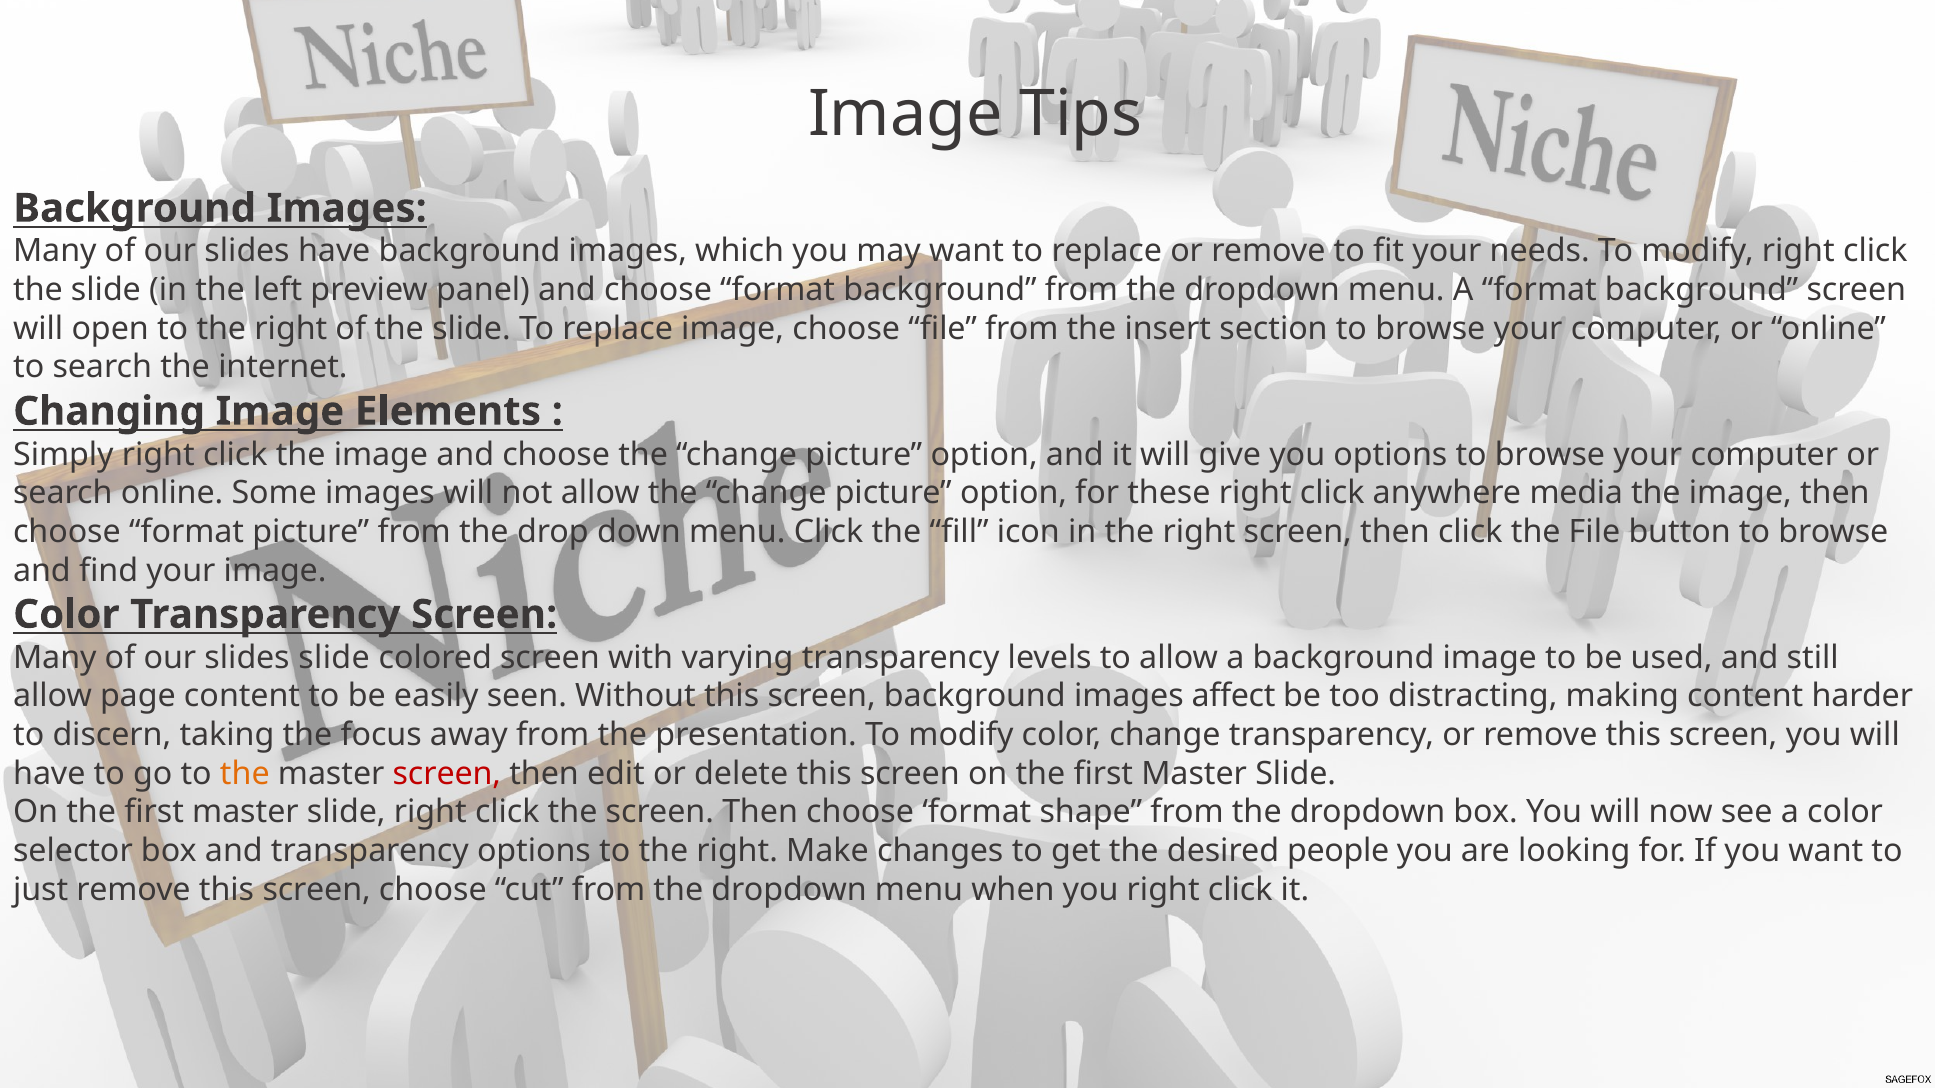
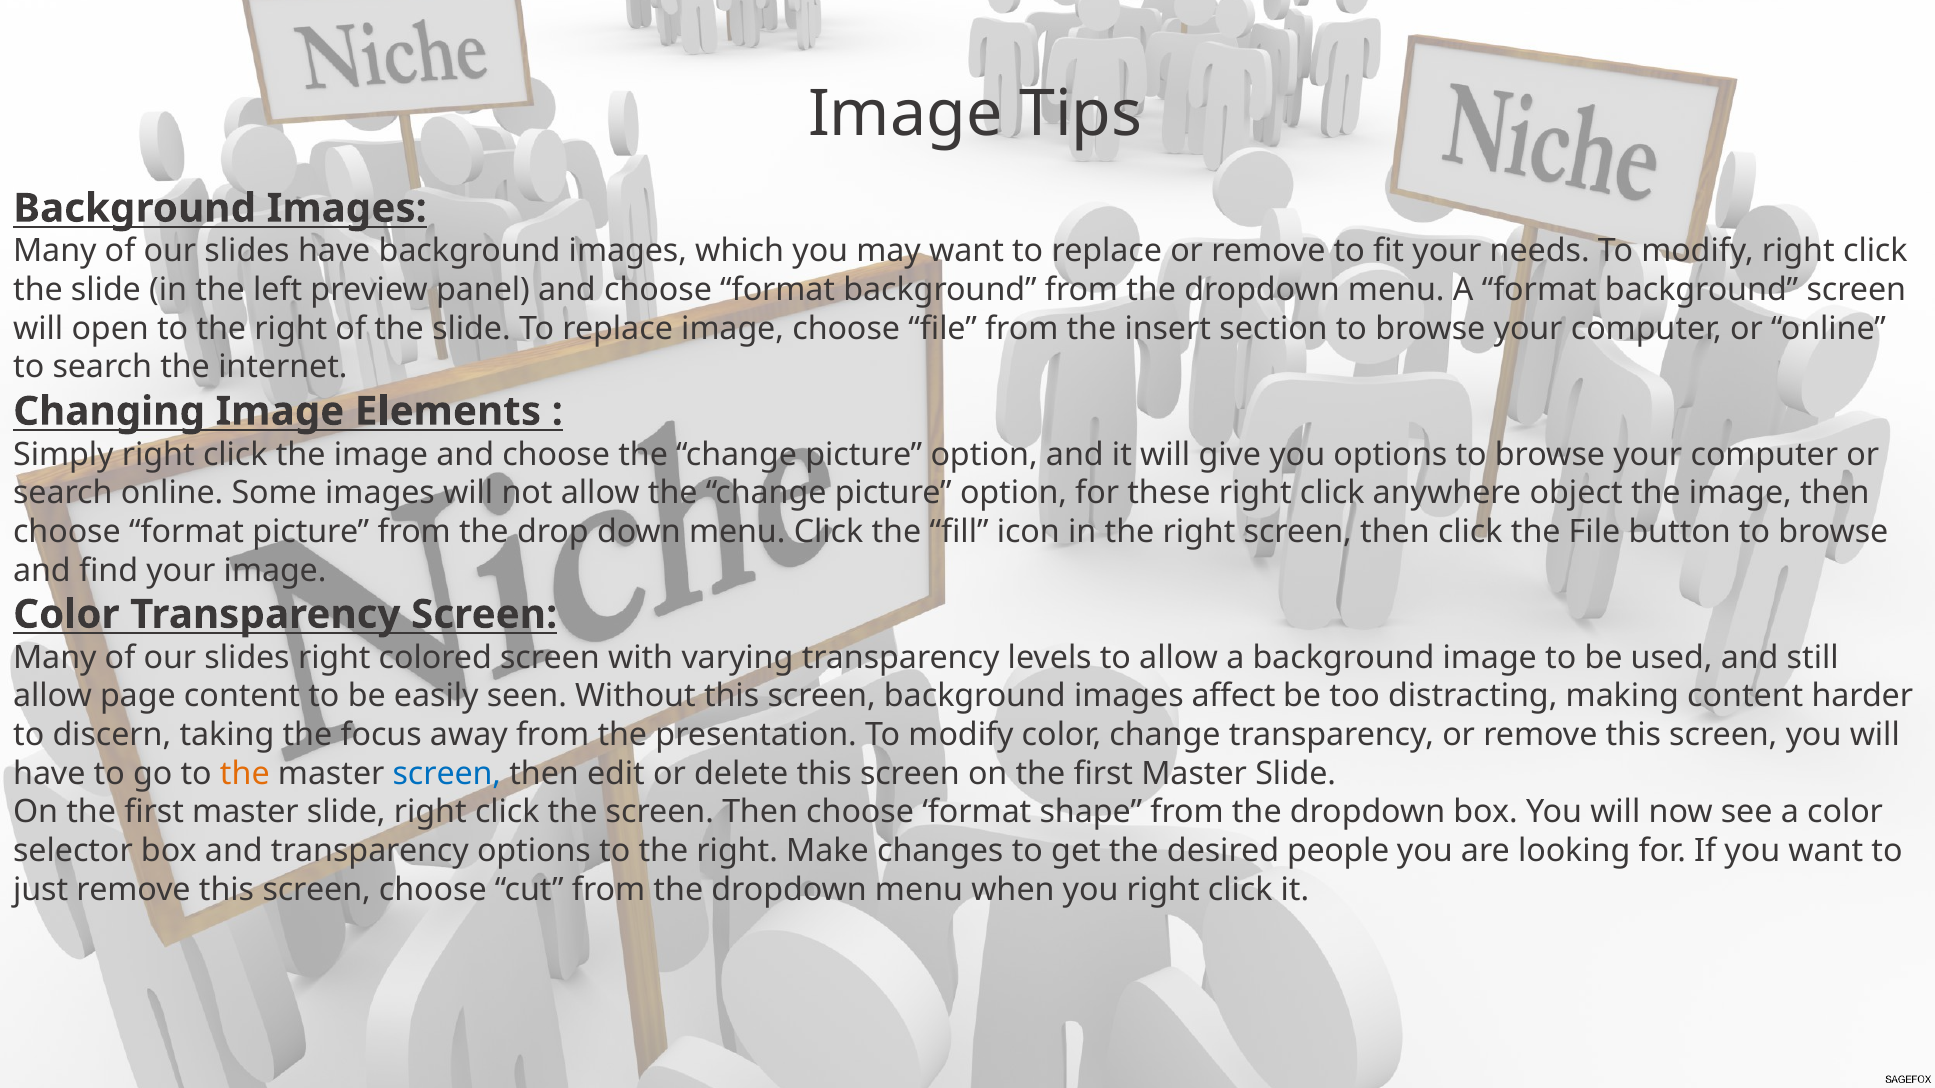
media: media -> object (1576, 493)
slides slide: slide -> right (334, 658)
screen colour: red -> blue (447, 774)
